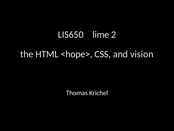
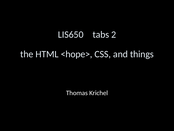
lime: lime -> tabs (101, 34)
vision: vision -> things (142, 54)
